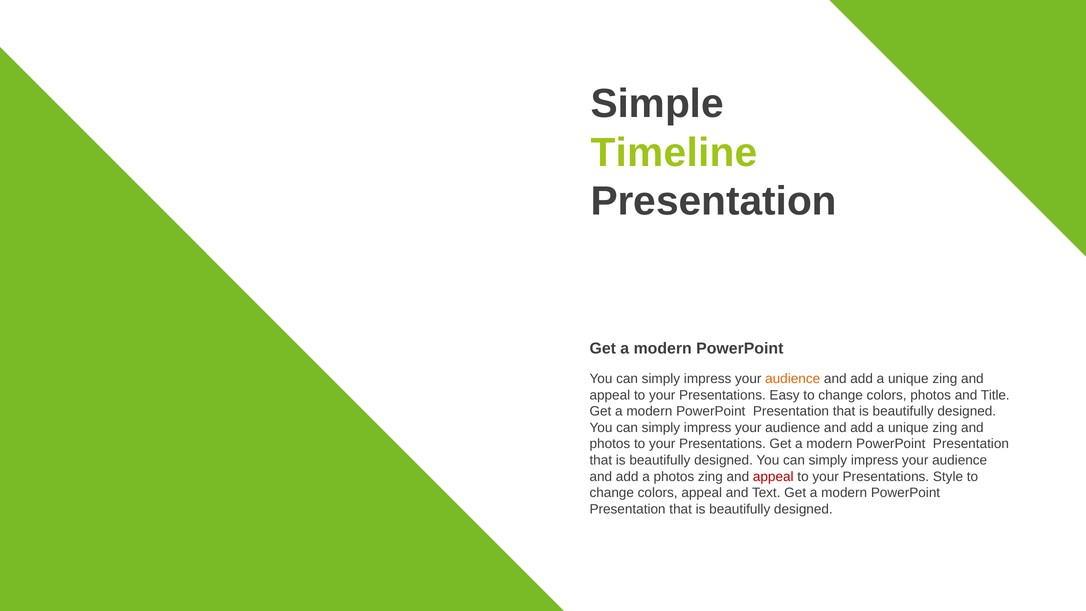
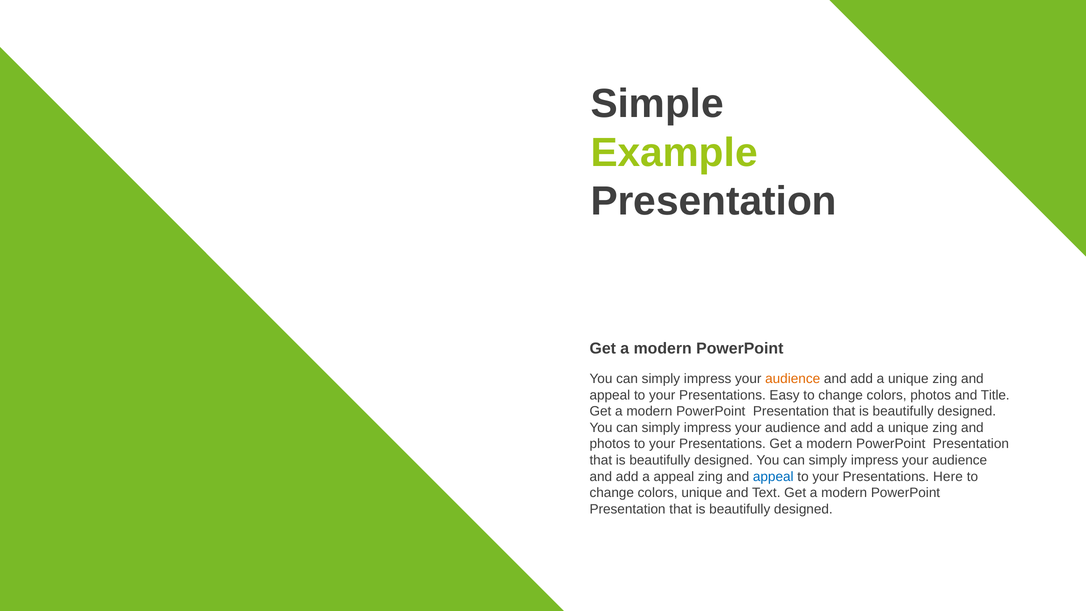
Timeline: Timeline -> Example (674, 153)
a photos: photos -> appeal (674, 476)
appeal colour: red -> blue (773, 476)
Style: Style -> Here (948, 476)
colors appeal: appeal -> unique (702, 493)
